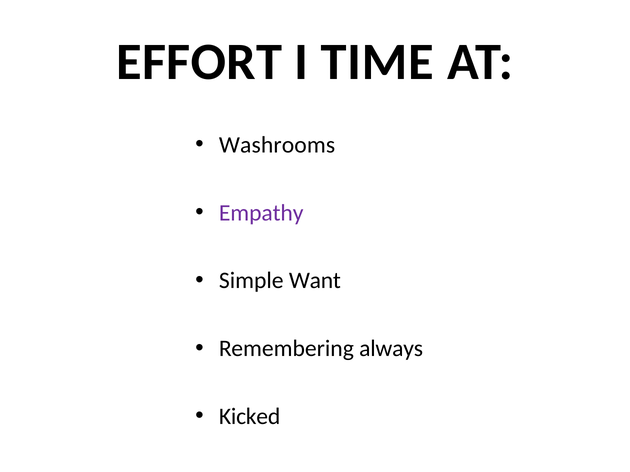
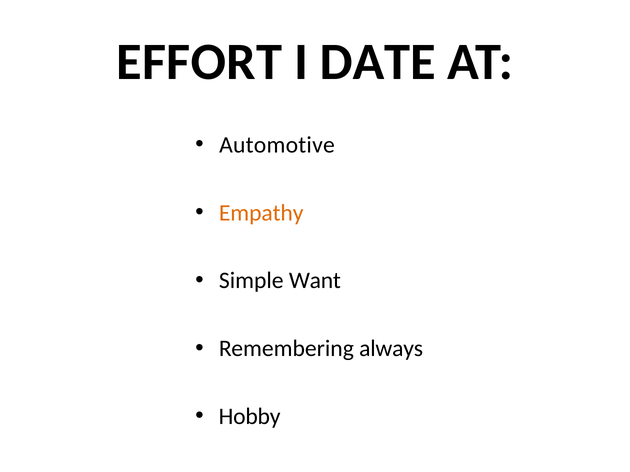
TIME: TIME -> DATE (378, 62)
Washrooms: Washrooms -> Automotive (277, 145)
Empathy colour: purple -> orange (261, 213)
Kicked: Kicked -> Hobby (250, 417)
